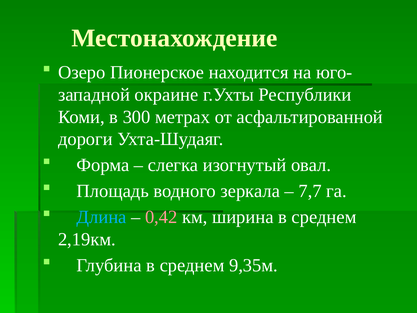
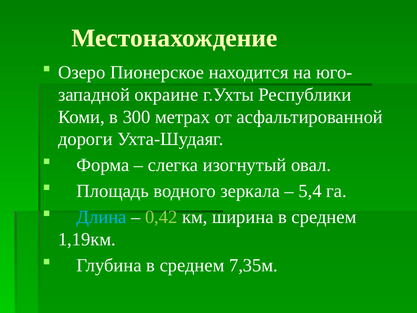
7,7: 7,7 -> 5,4 (310, 191)
0,42 colour: pink -> light green (161, 217)
2,19км: 2,19км -> 1,19км (87, 239)
9,35м: 9,35м -> 7,35м (253, 265)
